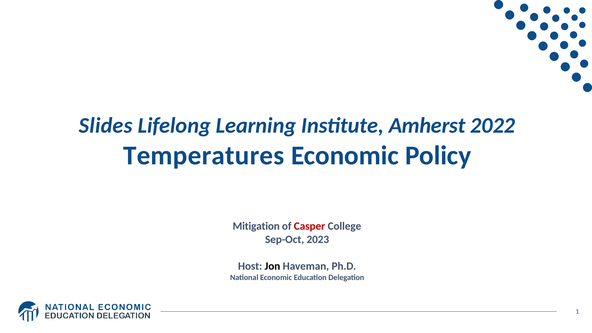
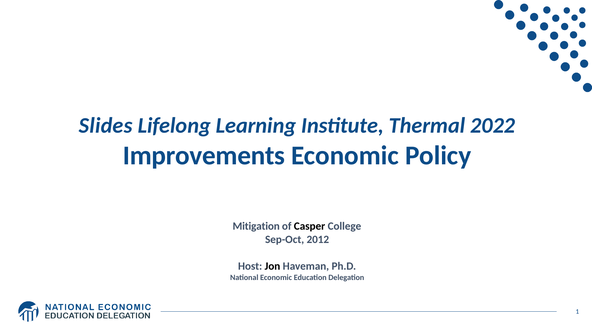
Amherst: Amherst -> Thermal (427, 126)
Temperatures: Temperatures -> Improvements (204, 156)
Casper colour: red -> black (310, 226)
2023: 2023 -> 2012 (318, 240)
